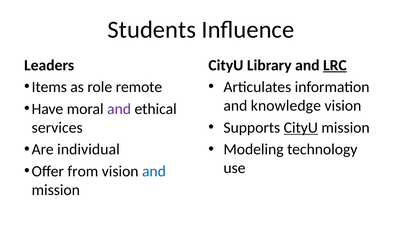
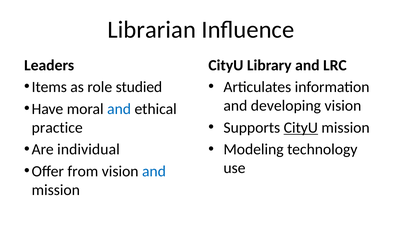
Students: Students -> Librarian (152, 30)
LRC underline: present -> none (335, 65)
remote: remote -> studied (139, 87)
knowledge: knowledge -> developing (286, 106)
and colour: purple -> blue (119, 109)
services: services -> practice (57, 128)
